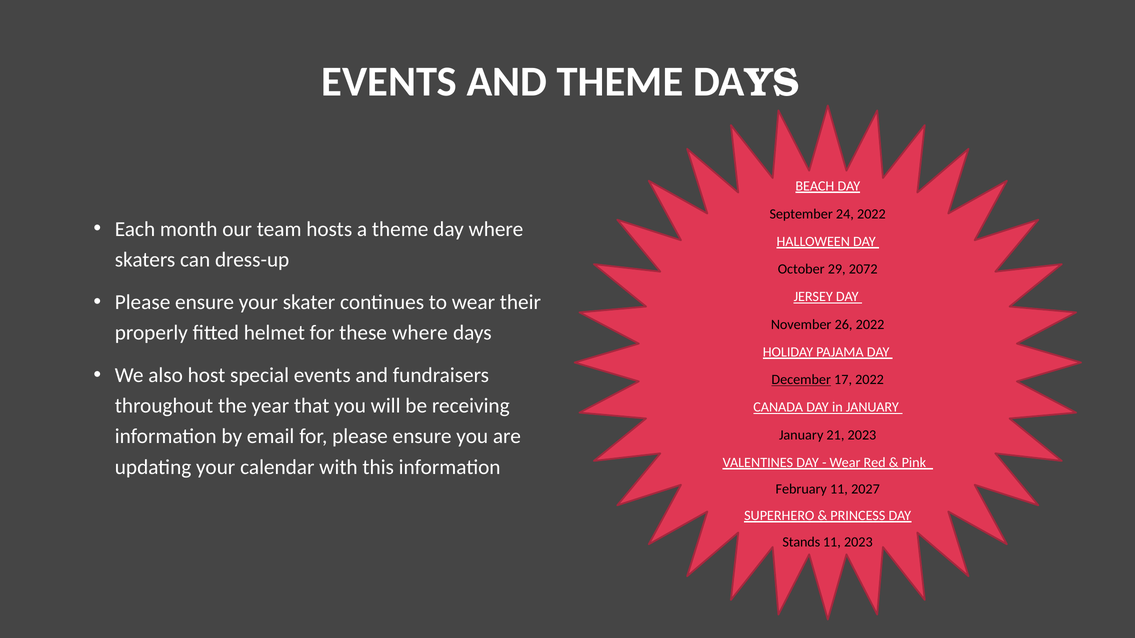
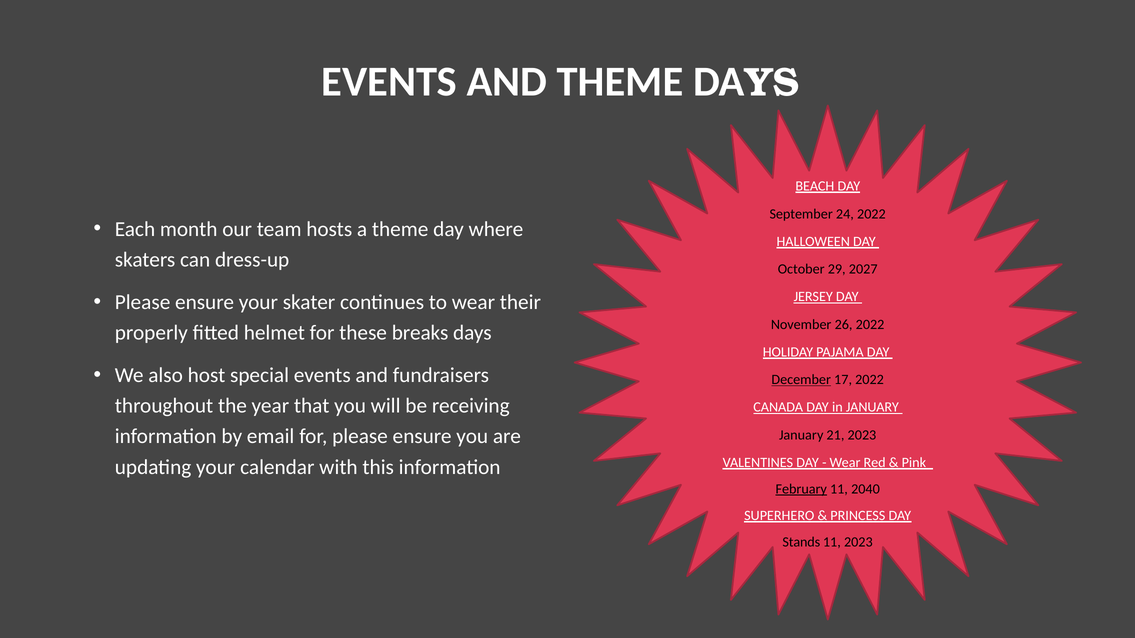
2072: 2072 -> 2027 (863, 269)
these where: where -> breaks (420, 333)
February underline: none -> present (801, 489)
2027: 2027 -> 2040 (865, 489)
